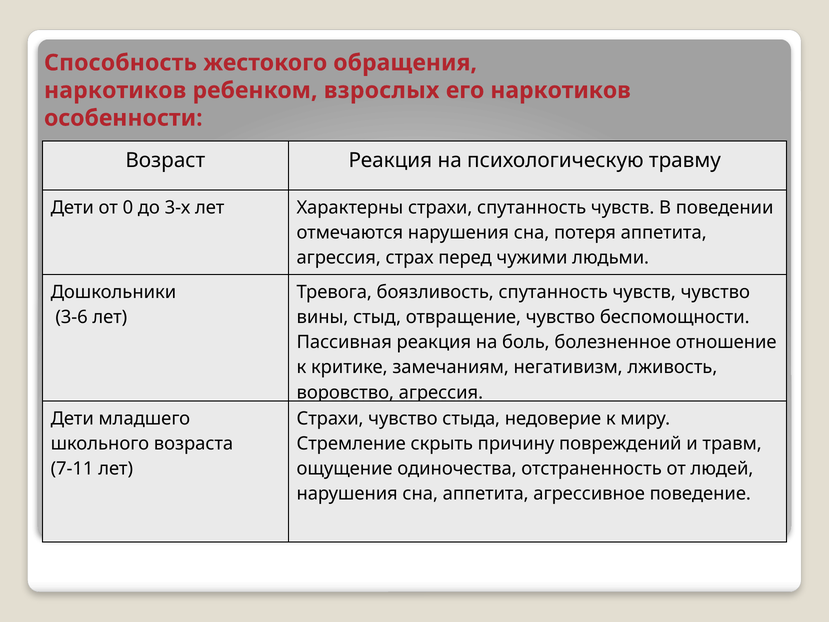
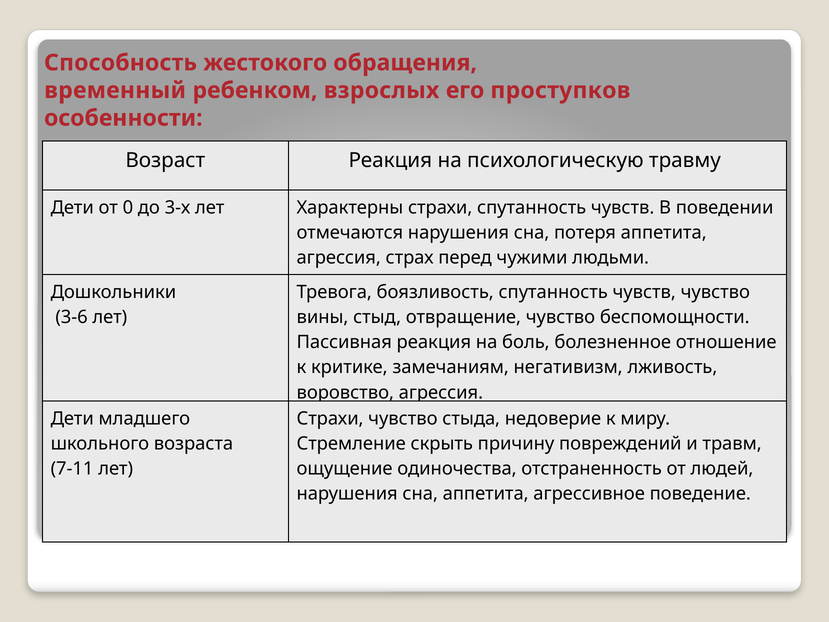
наркотиков: наркотиков -> временный (115, 90)
его наркотиков: наркотиков -> проступков (560, 90)
